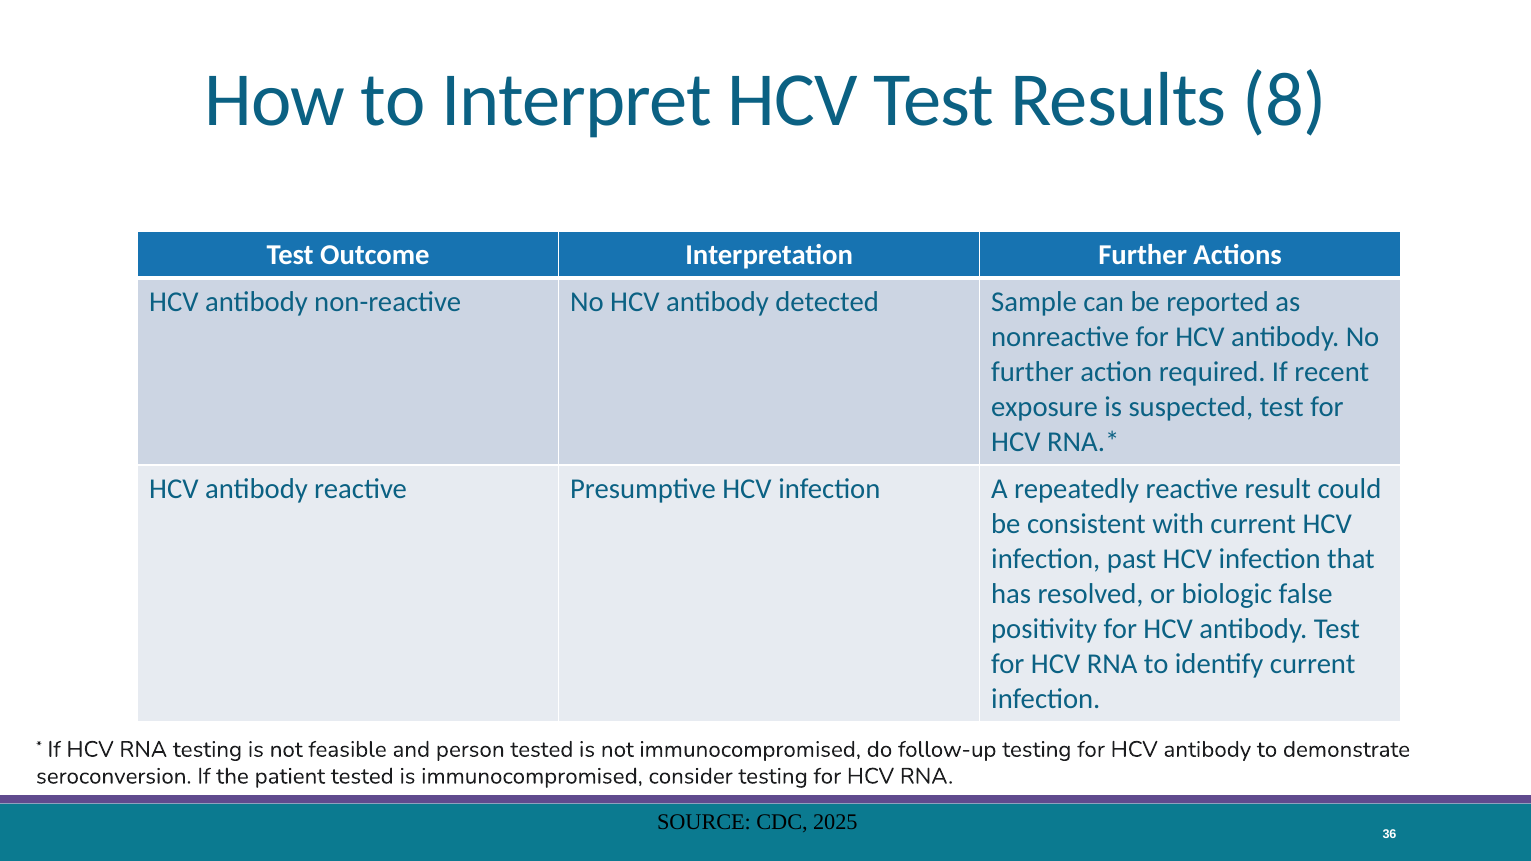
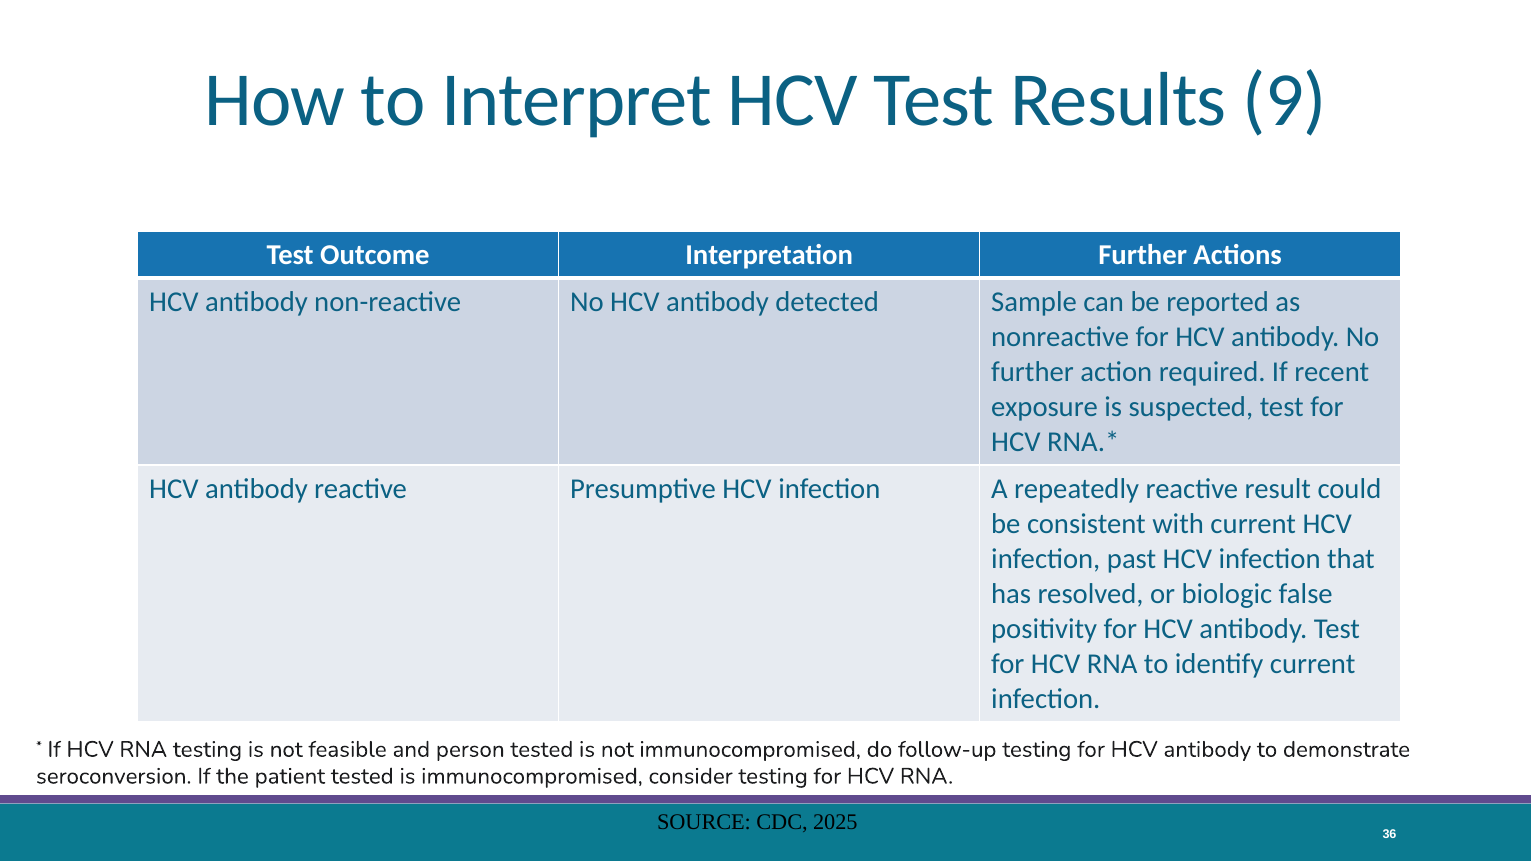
8: 8 -> 9 (1285, 100)
